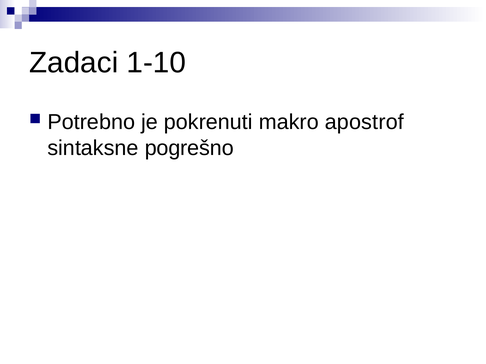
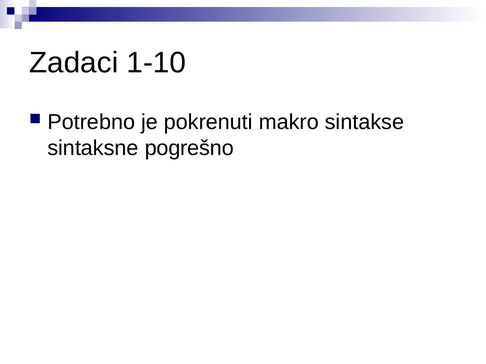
apostrof: apostrof -> sintakse (364, 122)
